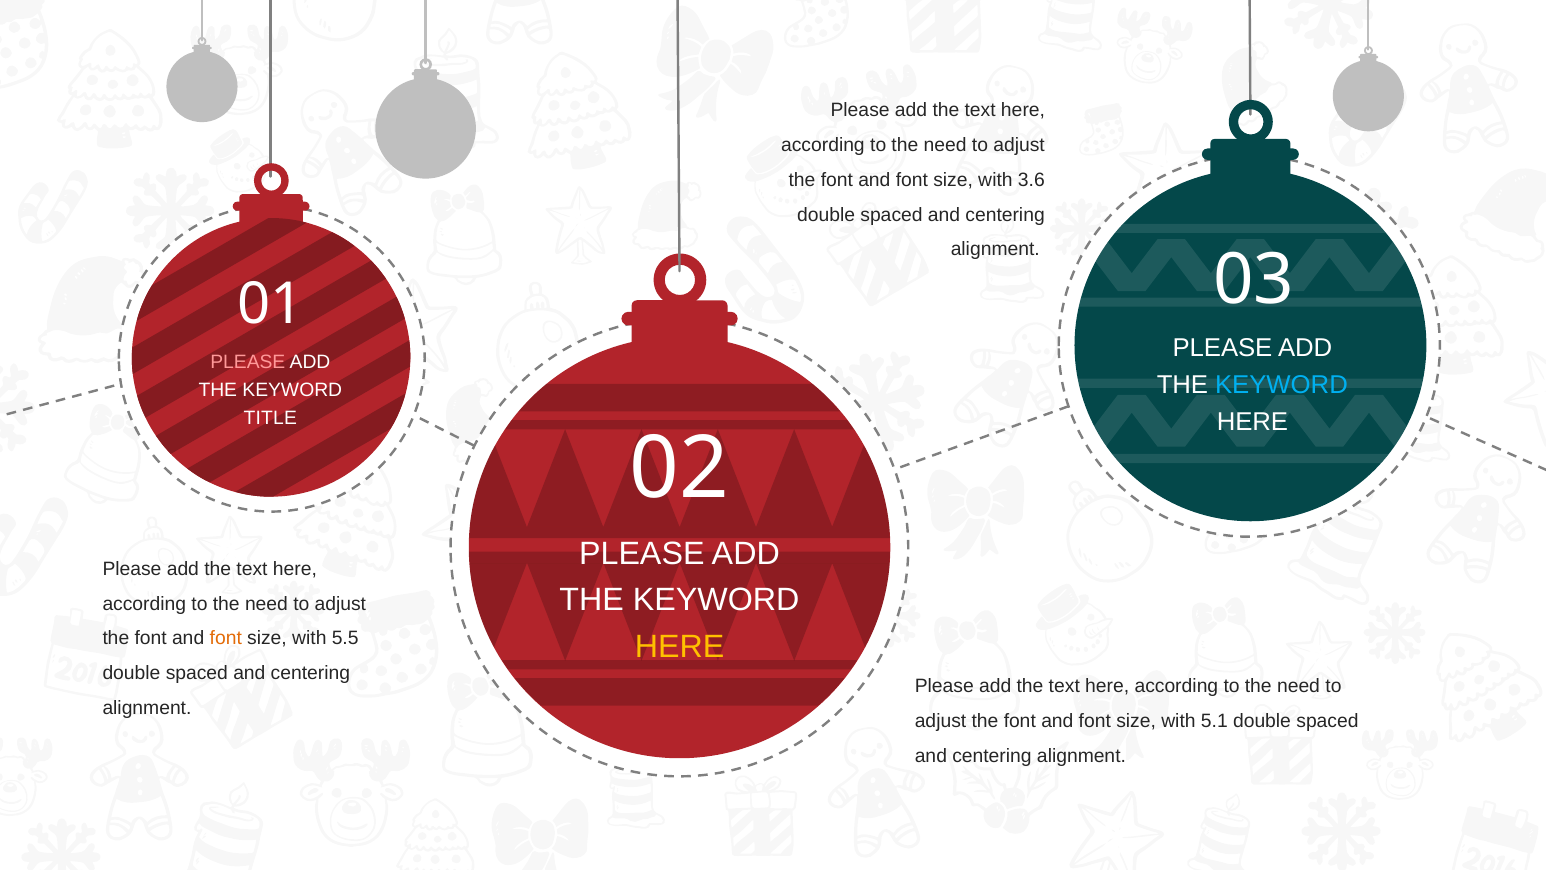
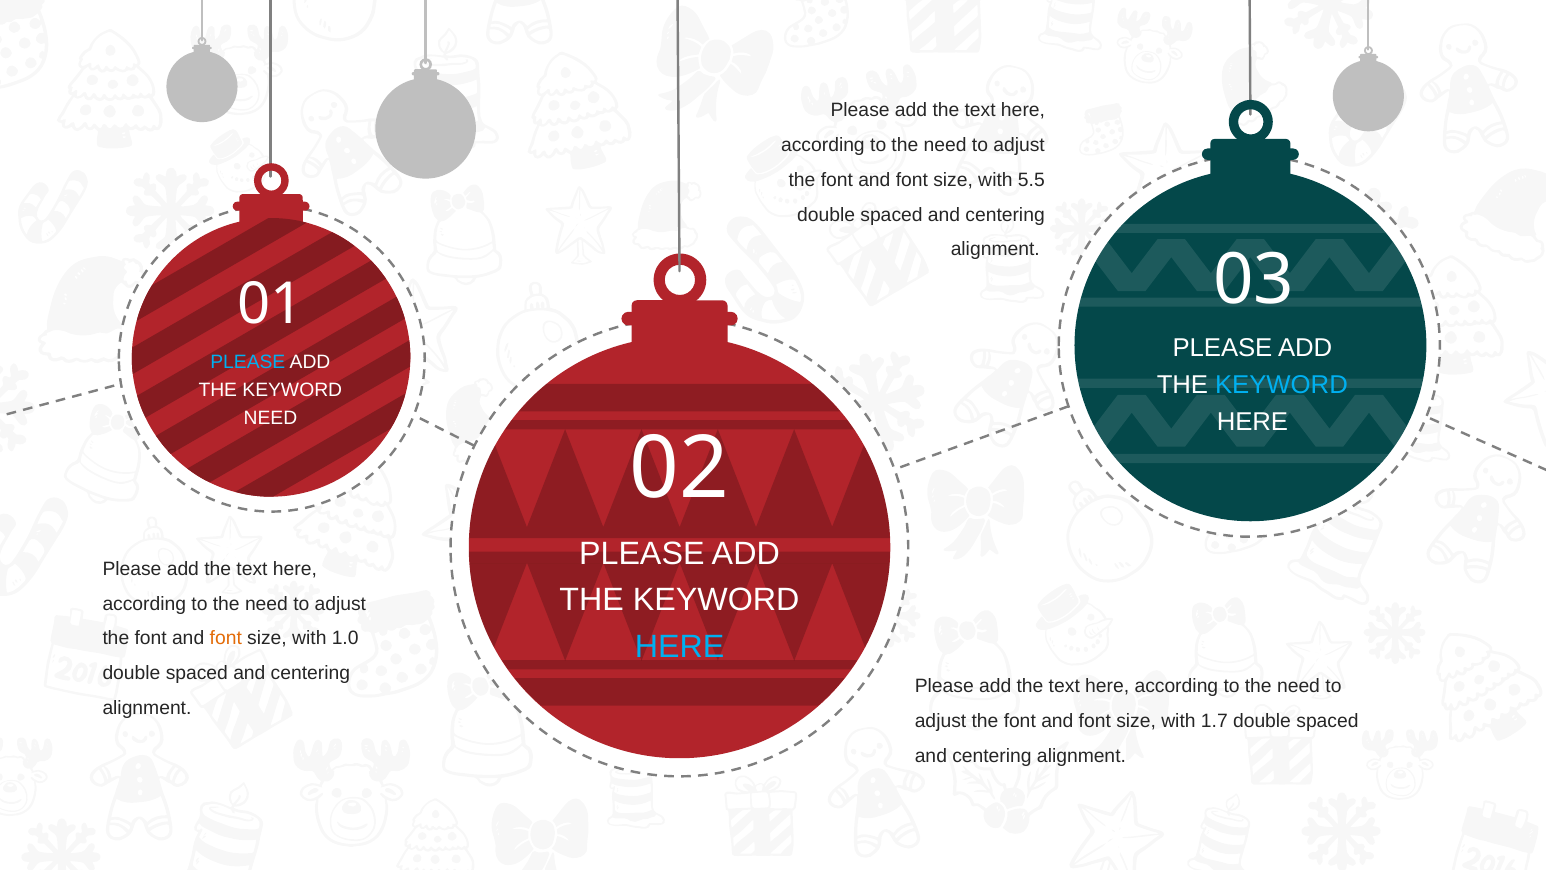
3.6: 3.6 -> 5.5 (1031, 180)
PLEASE colour: pink -> light blue (248, 362)
TITLE: TITLE -> NEED (270, 418)
5.5: 5.5 -> 1.0 (345, 638)
HERE colour: yellow -> light blue (679, 646)
5.1: 5.1 -> 1.7 (1214, 721)
